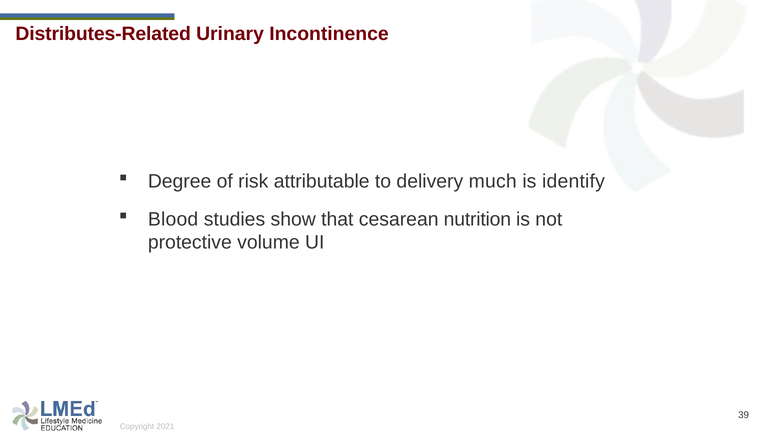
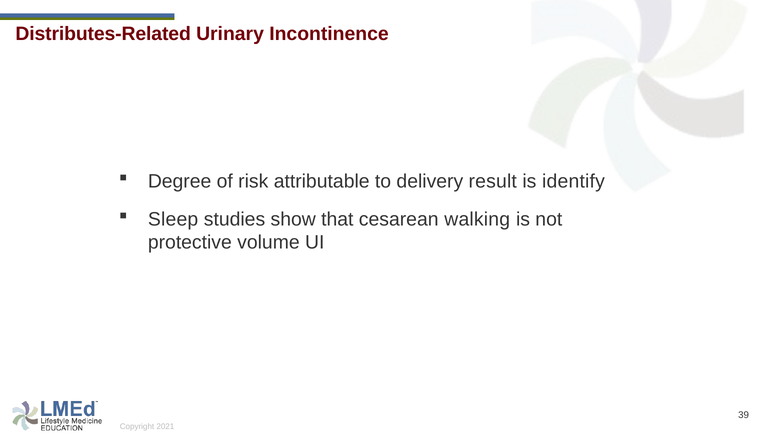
much: much -> result (493, 182)
Blood: Blood -> Sleep (173, 219)
nutrition: nutrition -> walking (477, 219)
